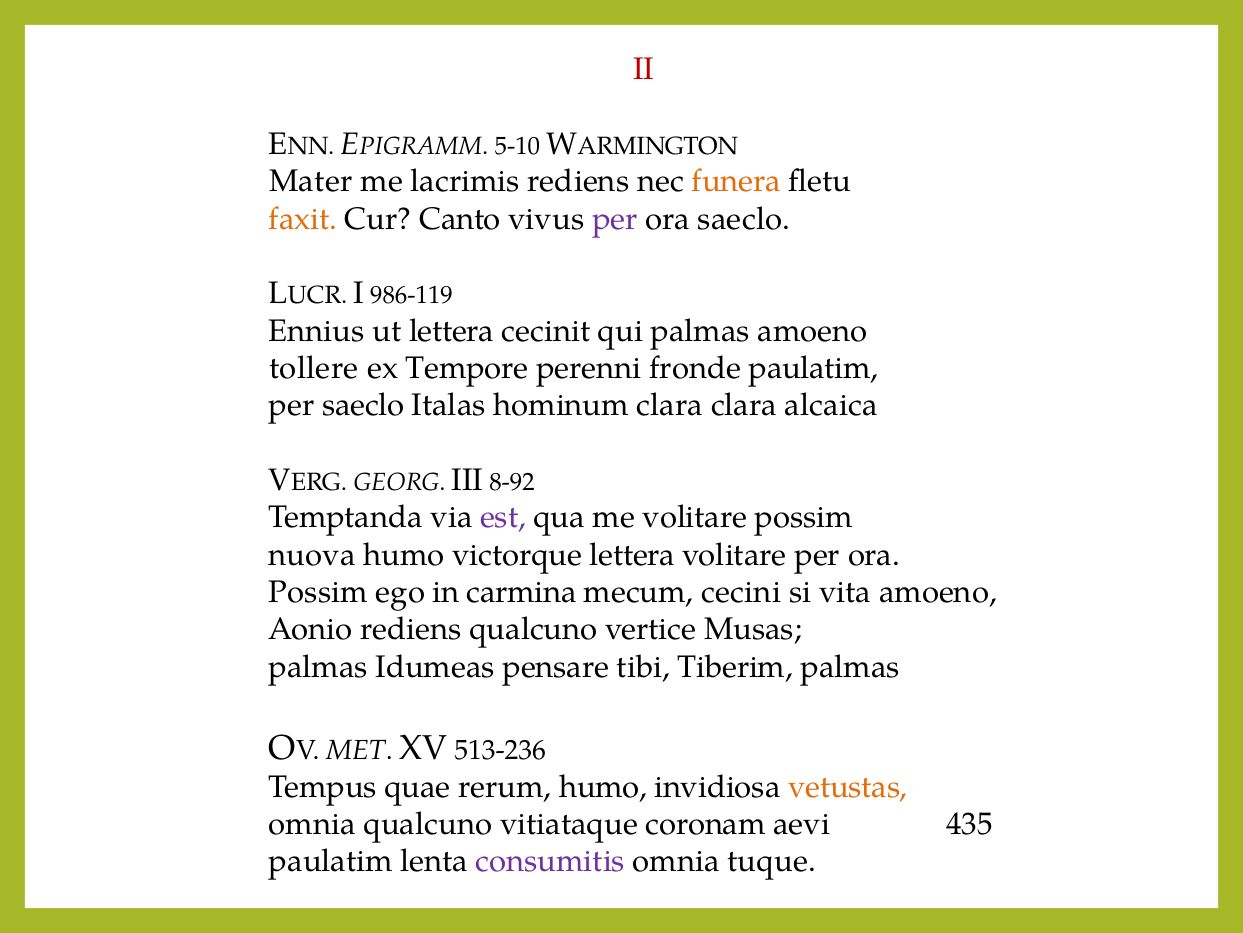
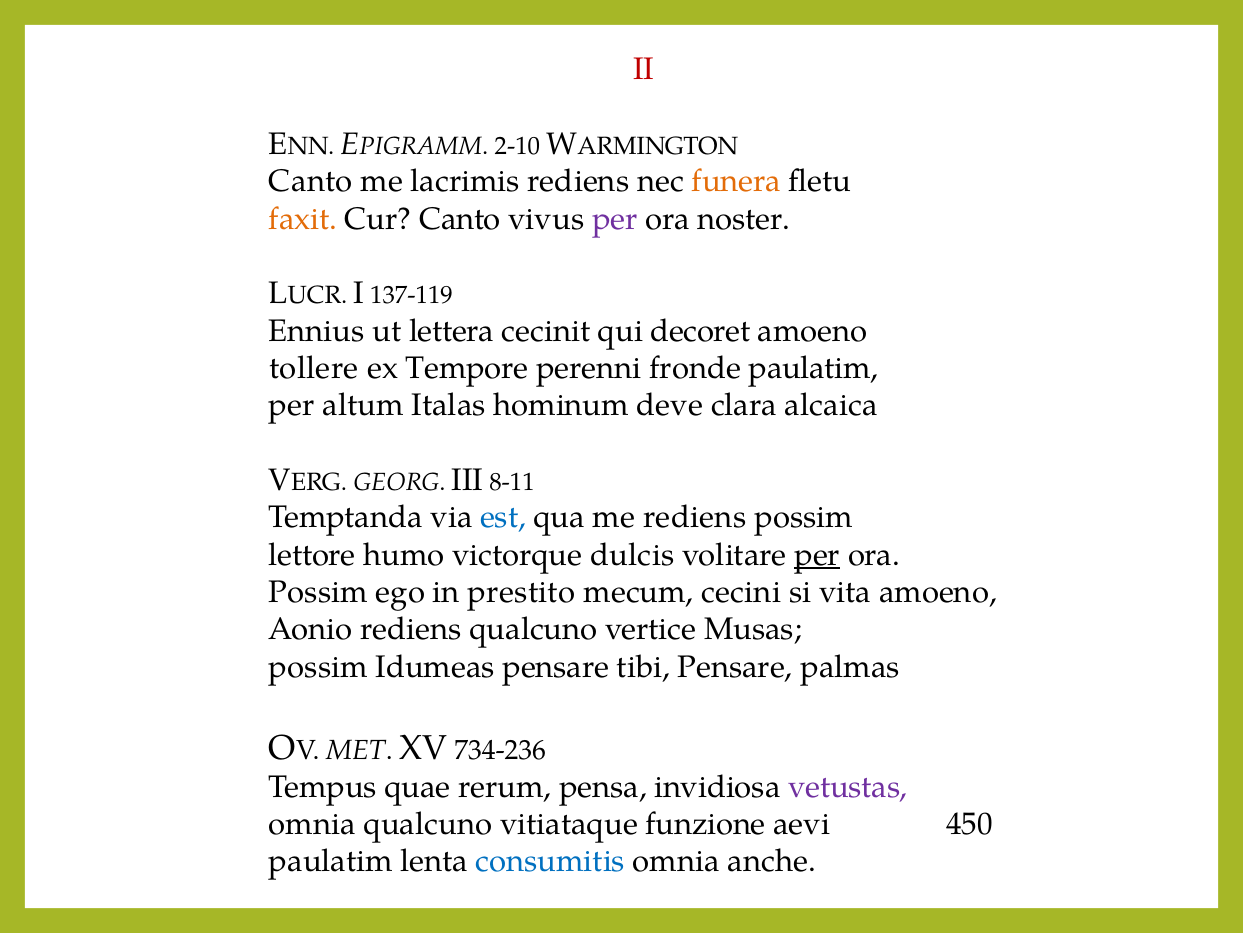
5-10: 5-10 -> 2-10 (517, 146)
Mater: Mater -> Canto (311, 181)
ora saeclo: saeclo -> noster (744, 219)
986-119: 986-119 -> 137-119 (412, 295)
qui palmas: palmas -> decoret (700, 331)
per saeclo: saeclo -> altum (363, 405)
hominum clara: clara -> deve (670, 405)
8-92: 8-92 -> 8-11 (512, 482)
est colour: purple -> blue (503, 517)
me volitare: volitare -> rediens (695, 517)
nuova: nuova -> lettore (312, 554)
victorque lettera: lettera -> dulcis (632, 554)
per underline: none -> present (817, 554)
carmina: carmina -> prestito (521, 592)
palmas: palmas -> possim (318, 666)
tibi Tiberim: Tiberim -> Pensare (735, 666)
513-236: 513-236 -> 734-236 (500, 750)
rerum humo: humo -> pensa (603, 786)
vetustas colour: orange -> purple (848, 786)
coronam: coronam -> funzione (706, 824)
435: 435 -> 450 (970, 824)
consumitis colour: purple -> blue (550, 861)
tuque: tuque -> anche (772, 861)
